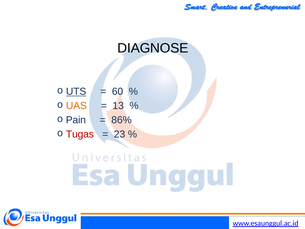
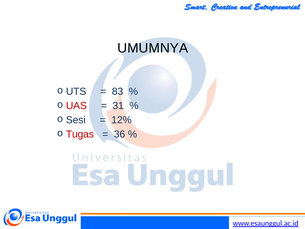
DIAGNOSE: DIAGNOSE -> UMUMNYA (153, 48)
UTS underline: present -> none (76, 91)
60: 60 -> 83 (118, 91)
UAS colour: orange -> red (76, 106)
13: 13 -> 31 (118, 106)
Pain: Pain -> Sesi (76, 120)
86%: 86% -> 12% (122, 120)
23: 23 -> 36 (120, 134)
